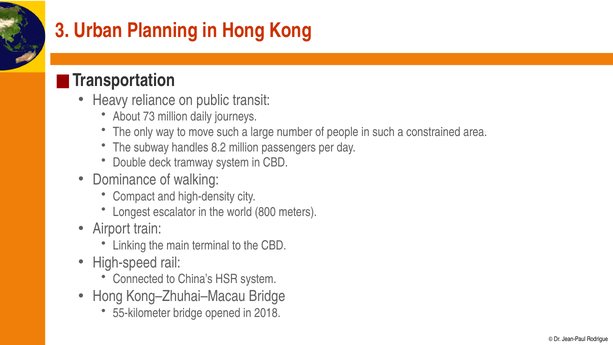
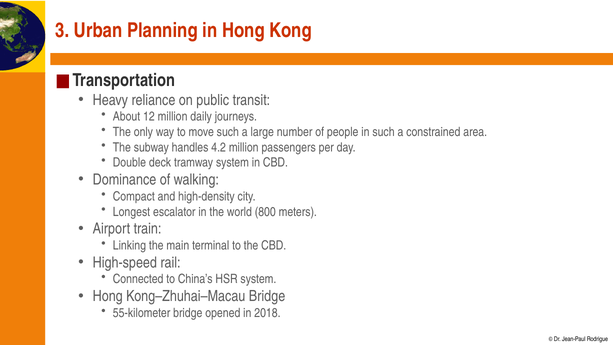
73: 73 -> 12 (149, 117)
8.2: 8.2 -> 4.2 (219, 147)
